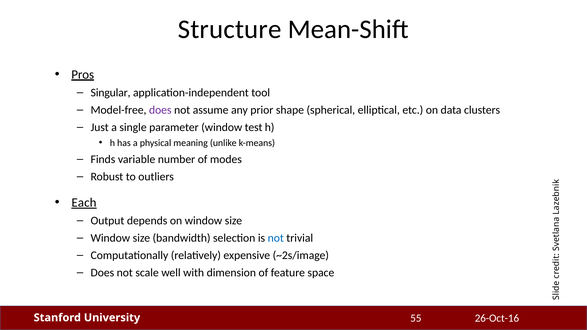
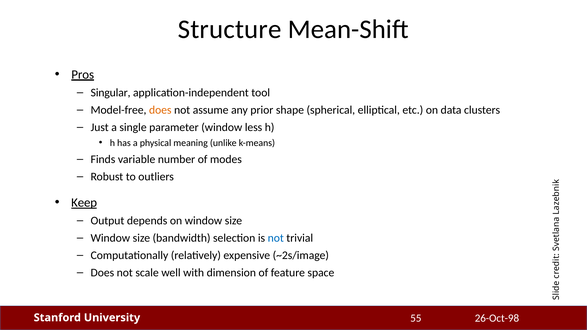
does colour: purple -> orange (160, 110)
test: test -> less (254, 127)
Each: Each -> Keep (84, 203)
26-Oct-16: 26-Oct-16 -> 26-Oct-98 (497, 318)
